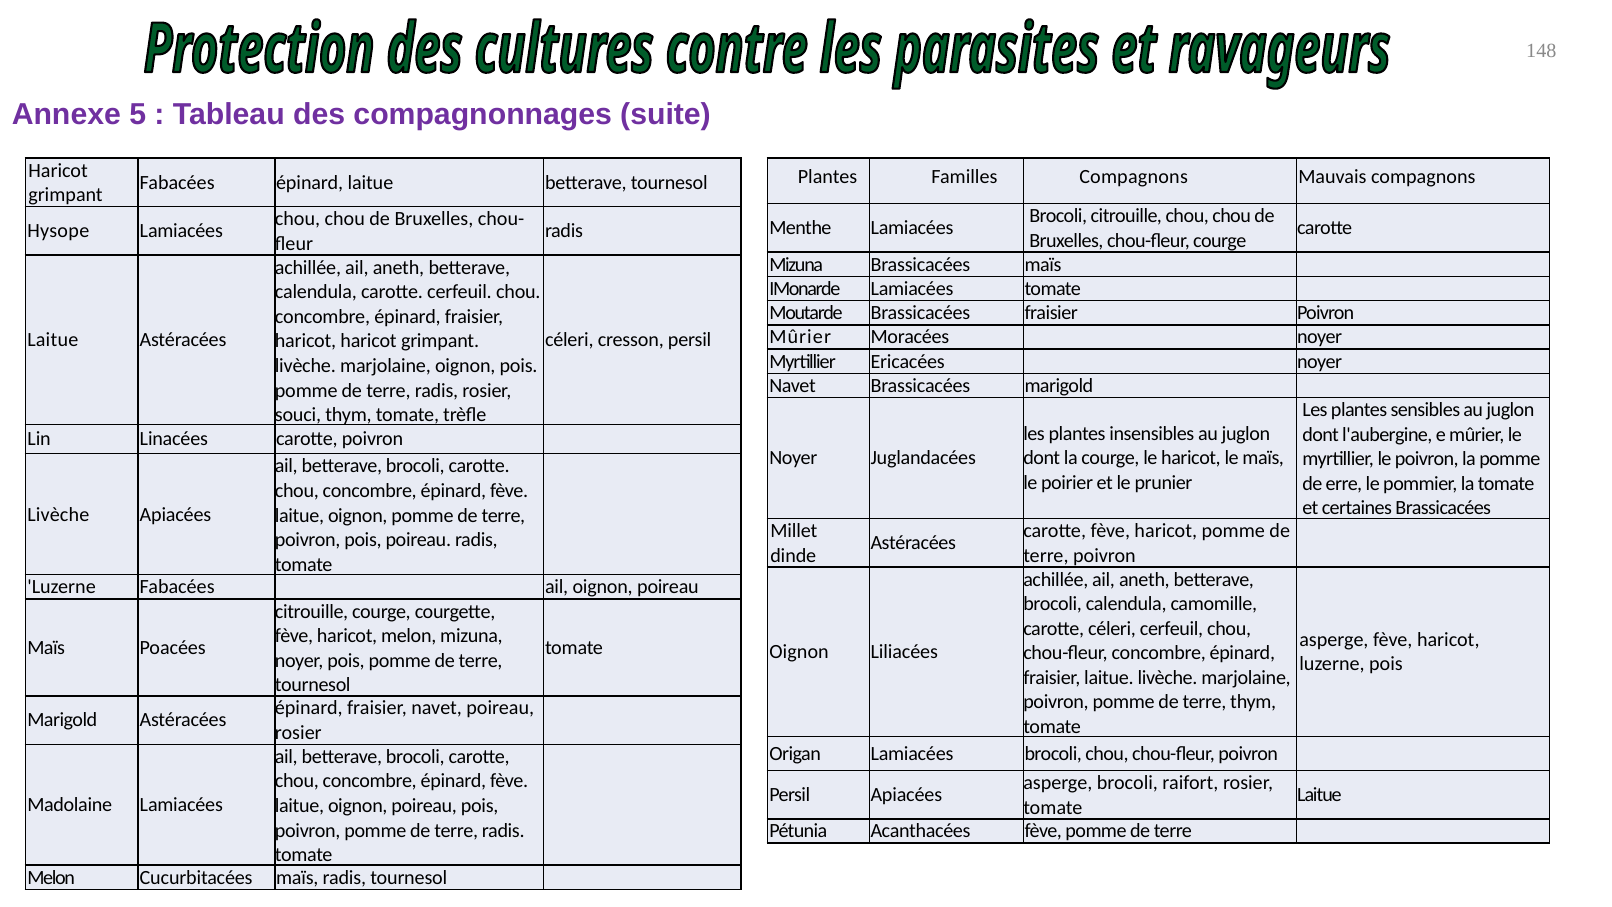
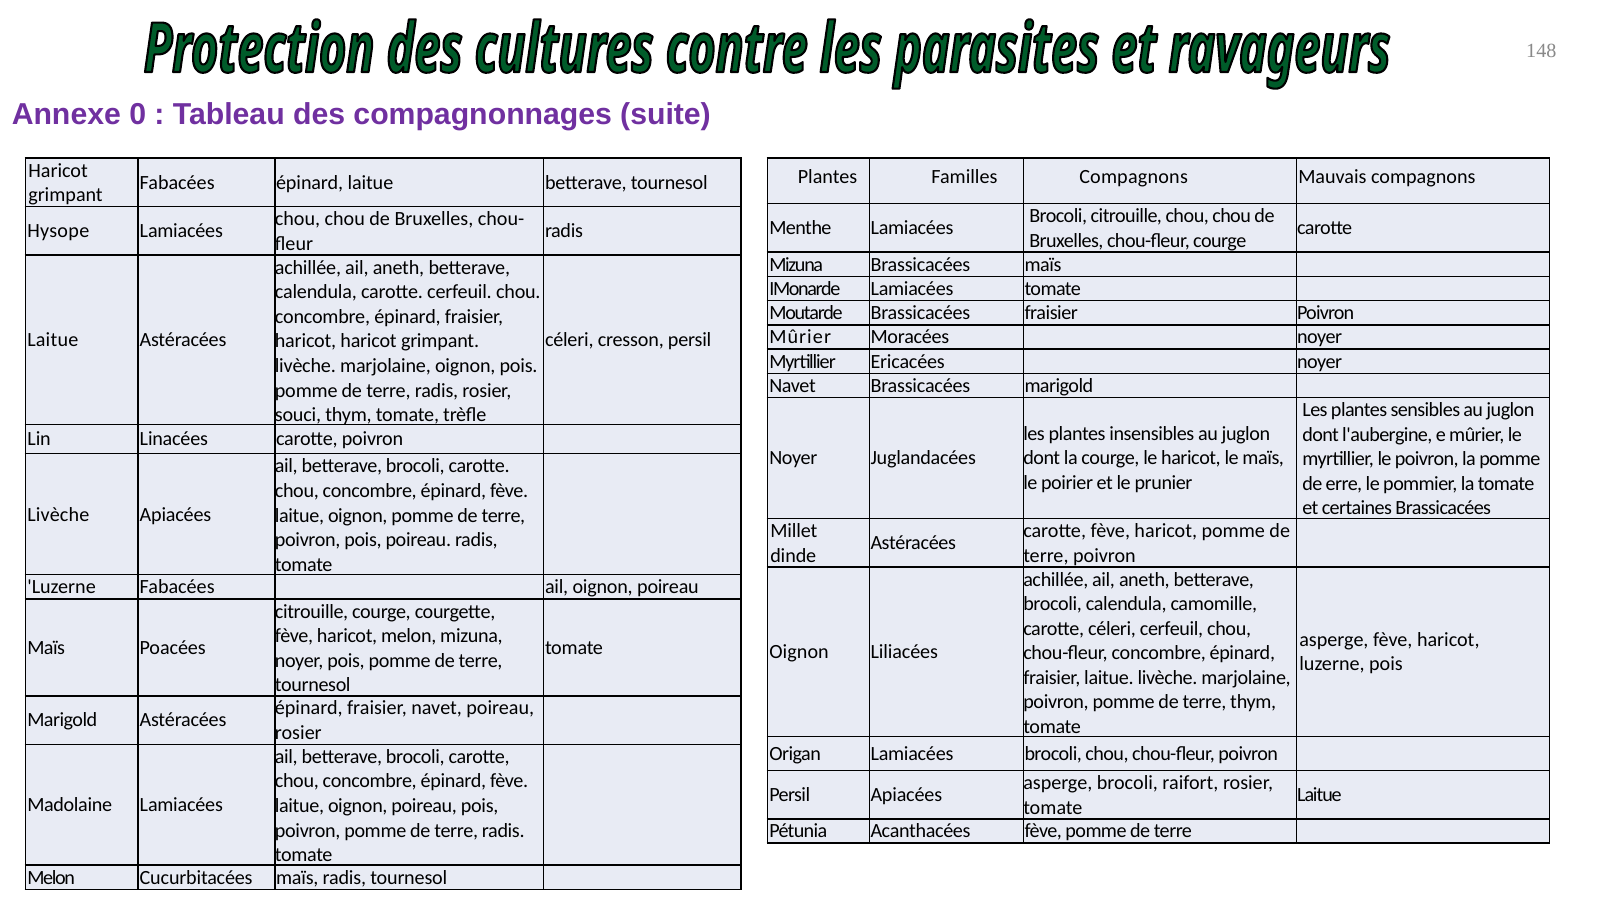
5: 5 -> 0 (138, 115)
